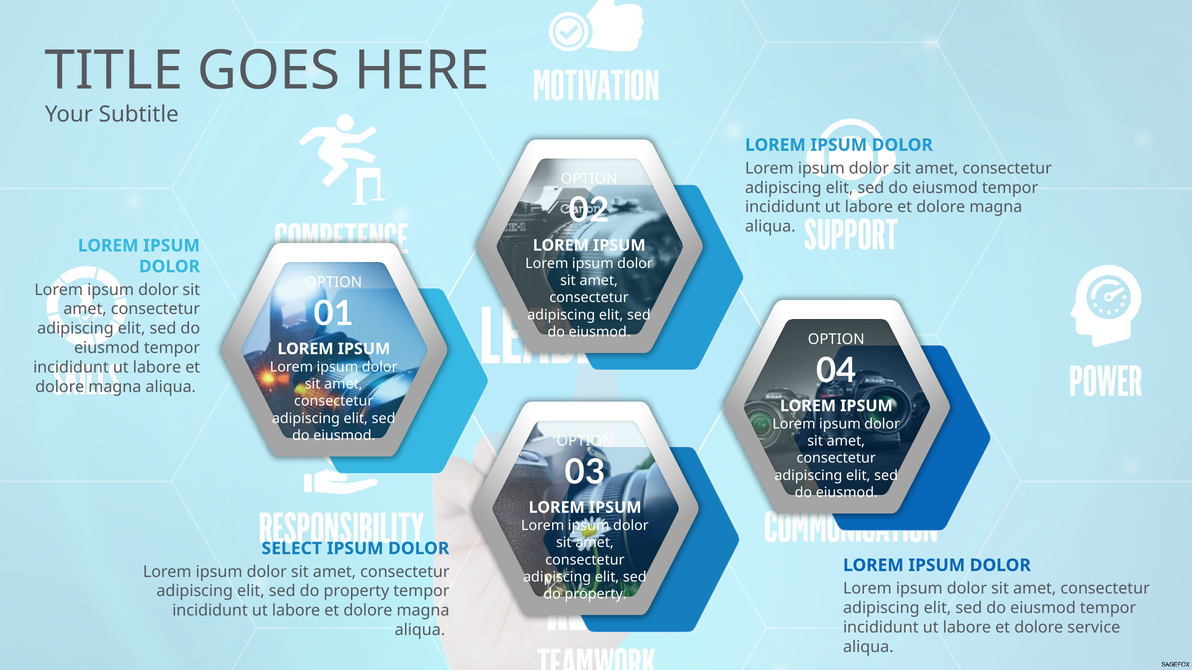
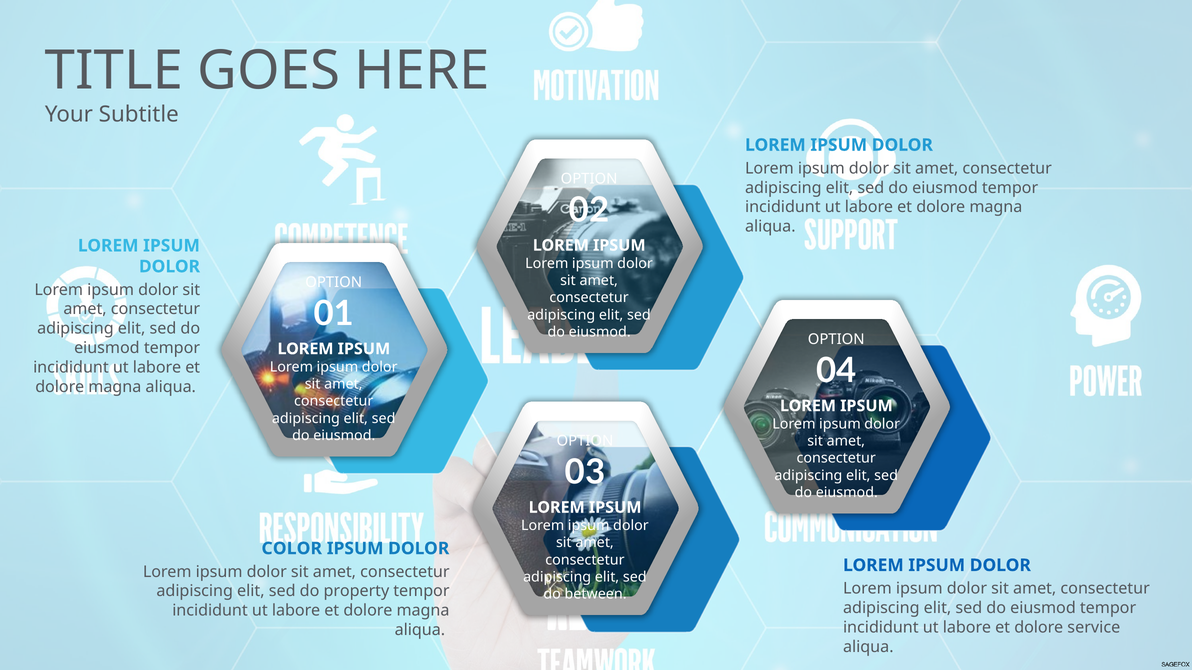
SELECT: SELECT -> COLOR (292, 549)
property: property -> between (596, 595)
